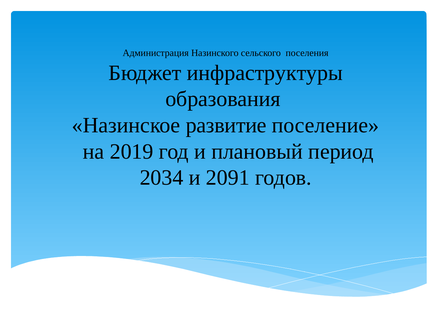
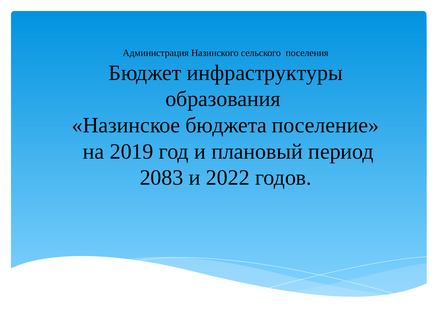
развитие: развитие -> бюджета (226, 125)
2034: 2034 -> 2083 (162, 178)
2091: 2091 -> 2022 (228, 178)
